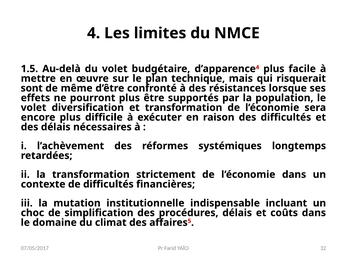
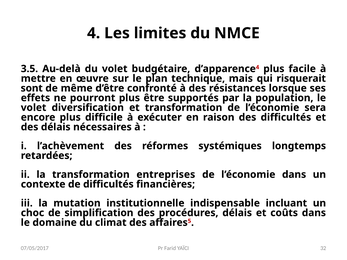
1.5: 1.5 -> 3.5 (29, 69)
strictement: strictement -> entreprises (166, 175)
